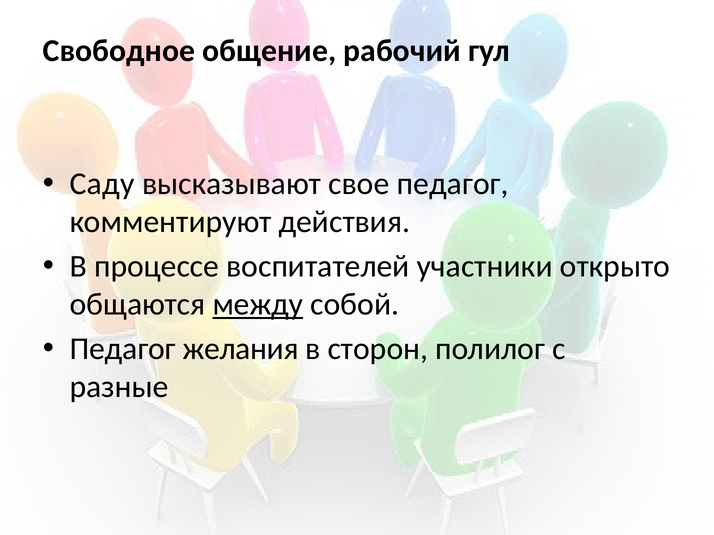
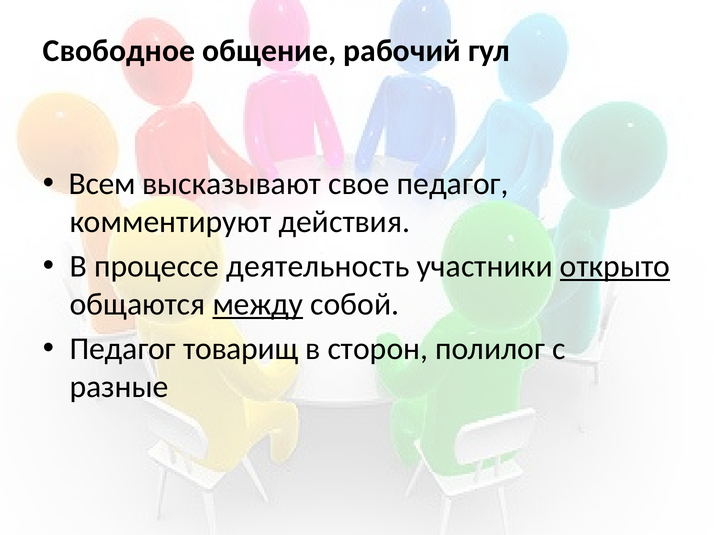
Саду: Саду -> Всем (102, 184)
воспитателей: воспитателей -> деятельность (318, 267)
открыто underline: none -> present (615, 267)
желания: желания -> товарищ (241, 349)
